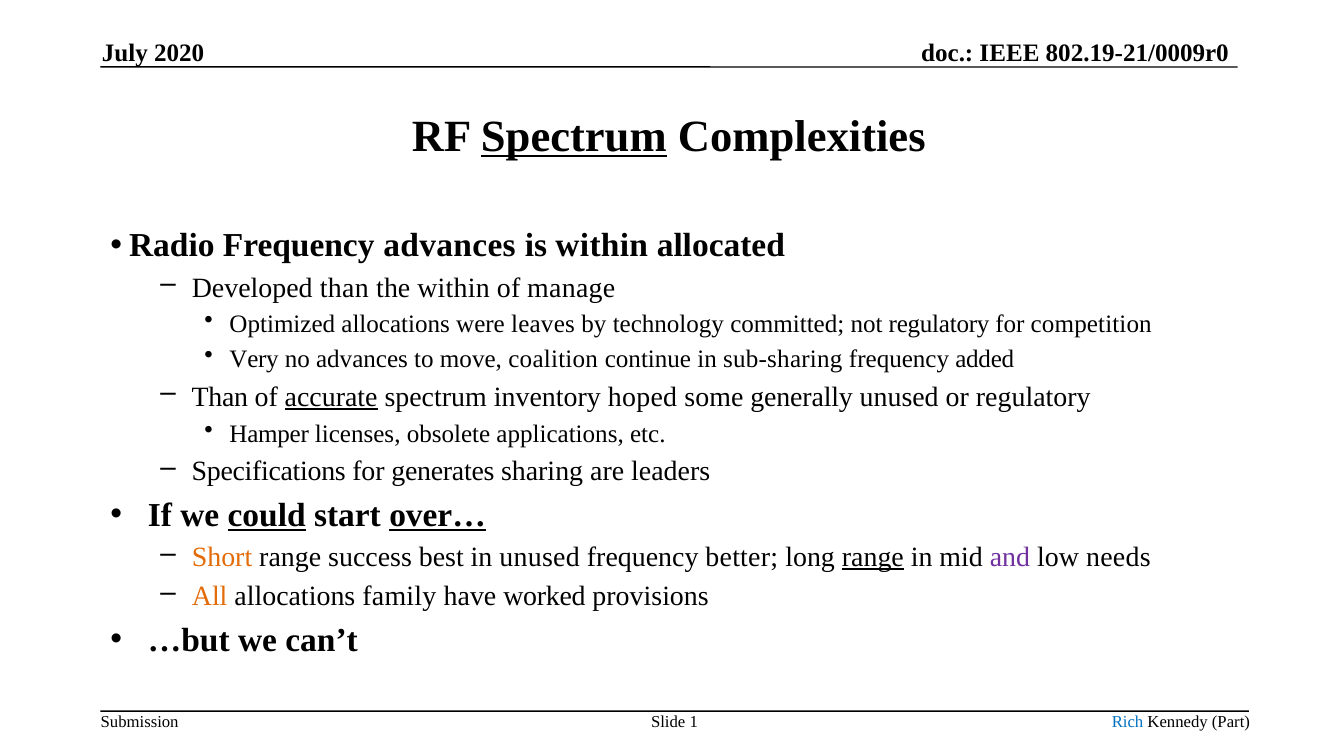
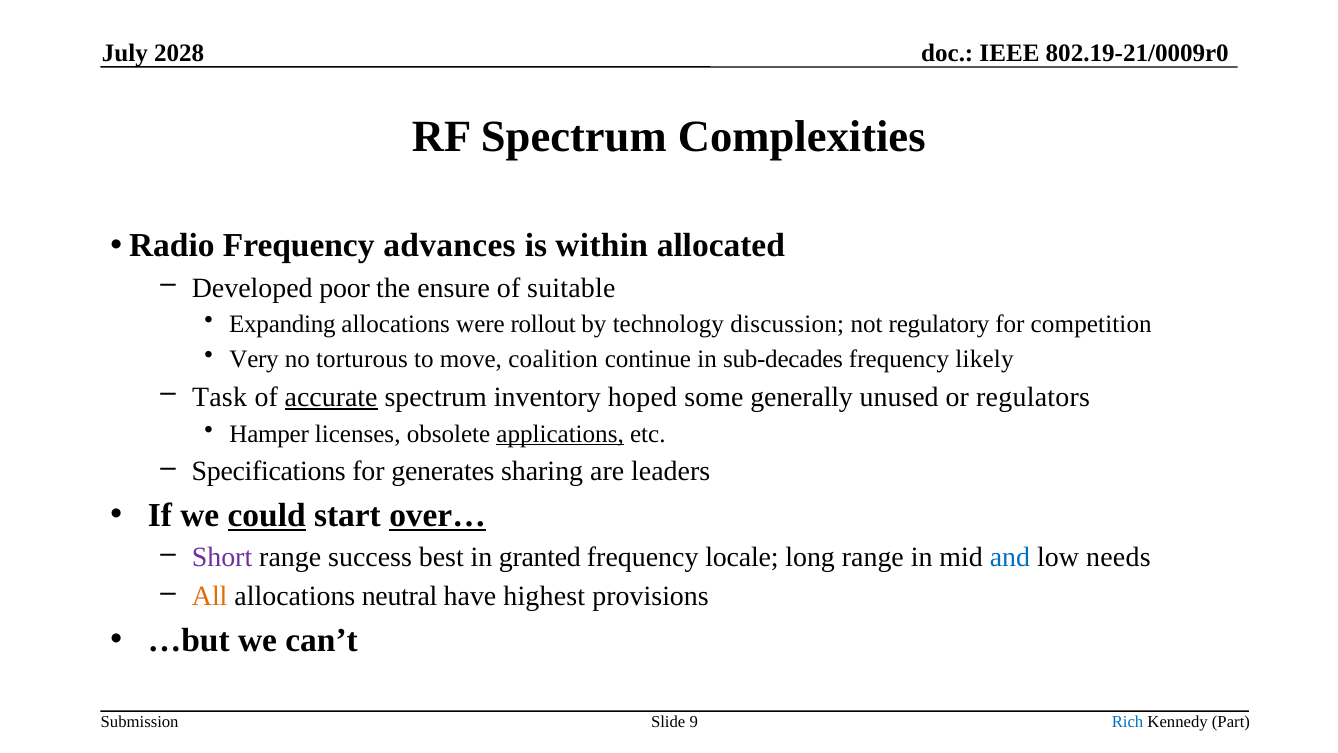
2020: 2020 -> 2028 (179, 54)
Spectrum underline: present -> none (574, 137)
Developed than: than -> poor (345, 288)
the within: within -> ensure (454, 288)
manage: manage -> suitable (571, 288)
Optimized: Optimized -> Expanding (282, 324)
leaves: leaves -> rollout (543, 324)
committed: committed -> discussion (787, 324)
no advances: advances -> torturous (362, 359)
sub-sharing: sub-sharing -> sub-decades (783, 359)
added: added -> likely (984, 359)
Than: Than -> Task (220, 397)
or regulatory: regulatory -> regulators (1033, 397)
applications underline: none -> present (560, 434)
Short colour: orange -> purple (222, 557)
in unused: unused -> granted (540, 557)
better: better -> locale (742, 557)
range underline: present -> none (873, 557)
and colour: purple -> blue (1010, 557)
family: family -> neutral (400, 596)
worked: worked -> highest (544, 596)
1: 1 -> 9 (694, 722)
